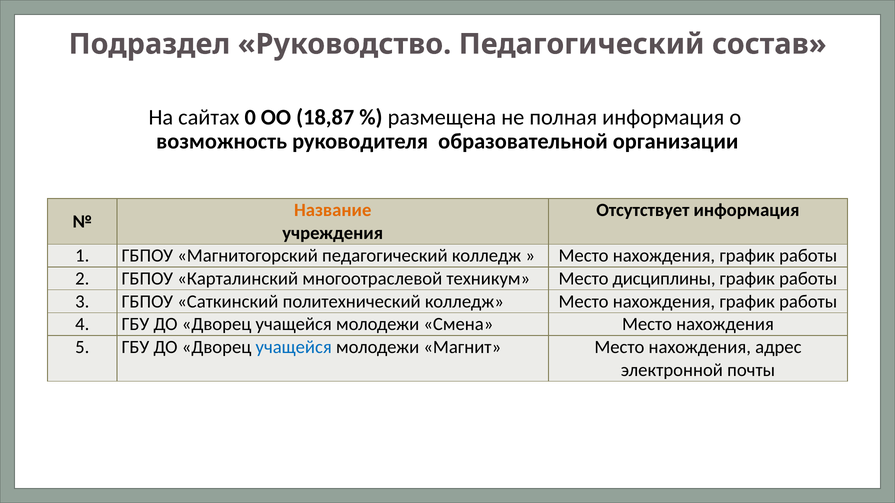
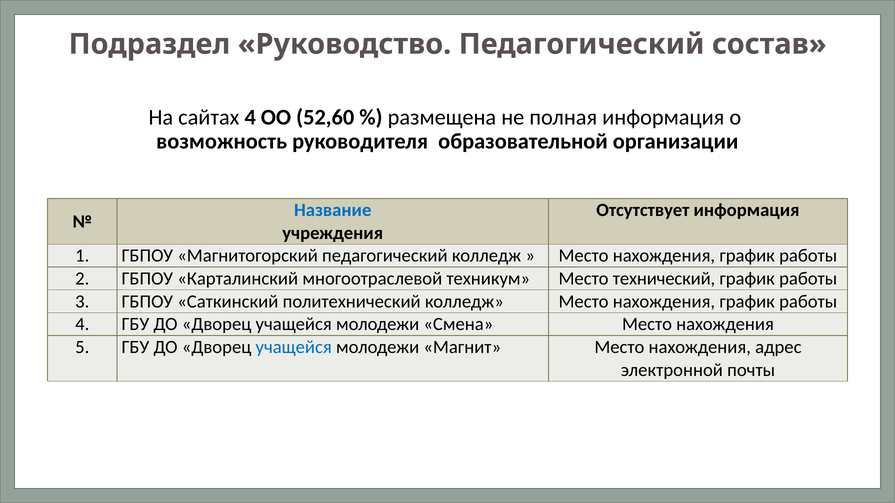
сайтах 0: 0 -> 4 (250, 117)
18,87: 18,87 -> 52,60 (325, 117)
Название colour: orange -> blue (333, 210)
дисциплины: дисциплины -> технический (664, 279)
